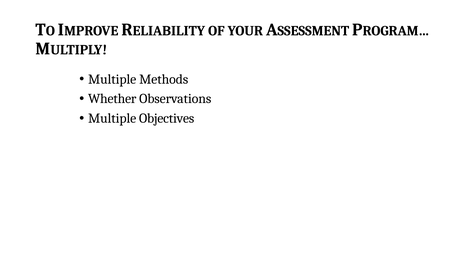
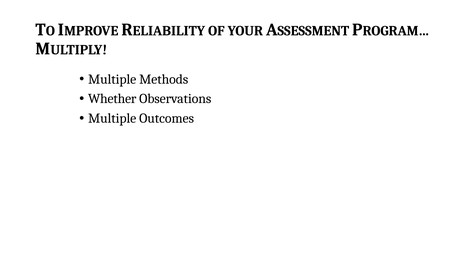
Objectives: Objectives -> Outcomes (167, 118)
